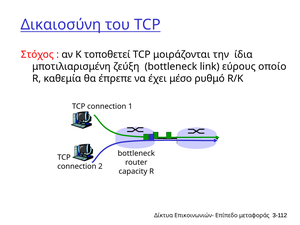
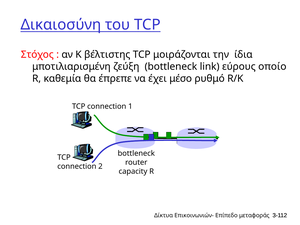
τοποθετεί: τοποθετεί -> βέλτιστης (107, 55)
